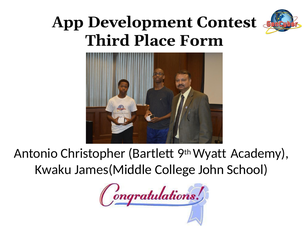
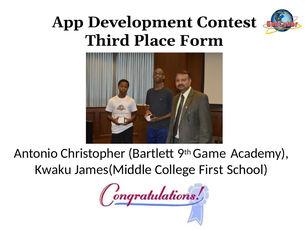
Wyatt: Wyatt -> Game (210, 154)
John: John -> First (211, 170)
